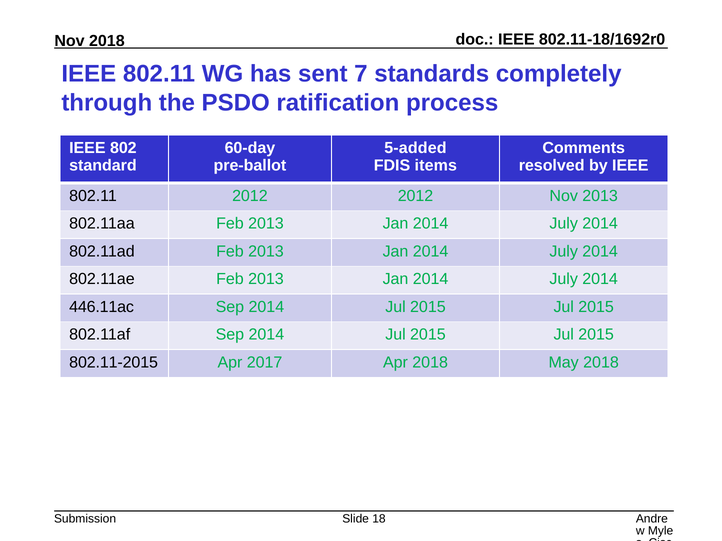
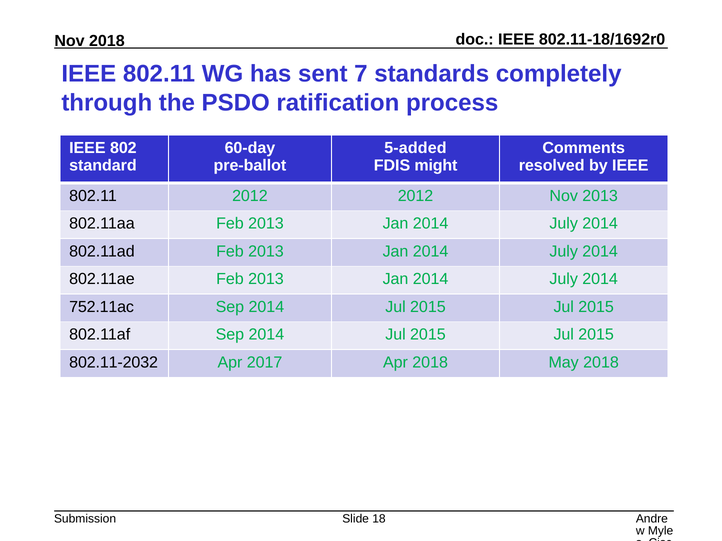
items: items -> might (436, 166)
446.11ac: 446.11ac -> 752.11ac (102, 307)
802.11-2015: 802.11-2015 -> 802.11-2032 (114, 363)
